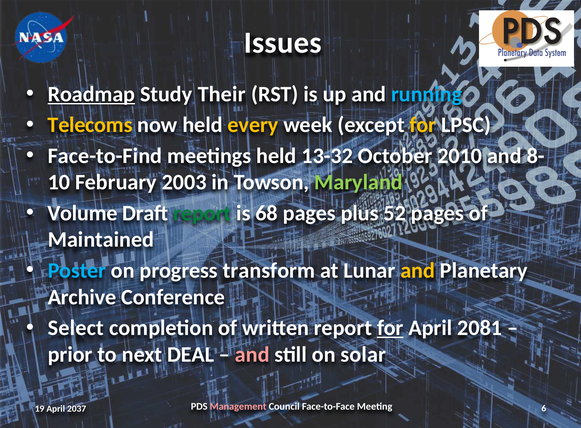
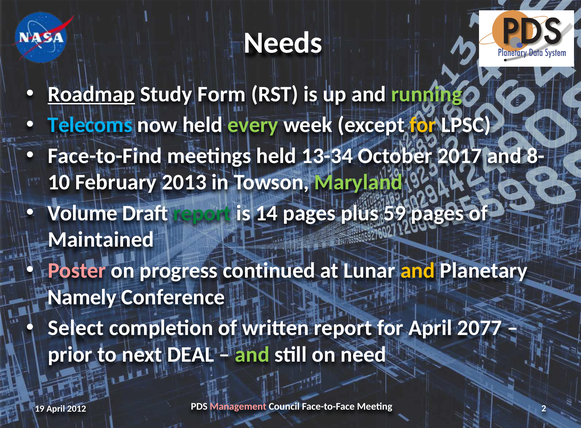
Issues: Issues -> Needs (283, 43)
Their: Their -> Form (222, 94)
running colour: light blue -> light green (427, 94)
Telecoms colour: yellow -> light blue (90, 125)
every colour: yellow -> light green (253, 125)
13-32: 13-32 -> 13-34 (327, 156)
2010: 2010 -> 2017 (460, 156)
2003: 2003 -> 2013 (184, 182)
68: 68 -> 14 (267, 213)
52: 52 -> 59 (395, 213)
Poster colour: light blue -> pink (77, 271)
transform: transform -> continued (269, 271)
Archive: Archive -> Namely (82, 297)
for underline: present -> none (390, 328)
2081: 2081 -> 2077 (480, 328)
and colour: pink -> light green (252, 355)
solar: solar -> need (363, 355)
2037: 2037 -> 2012 (77, 409)
6: 6 -> 2 (544, 409)
